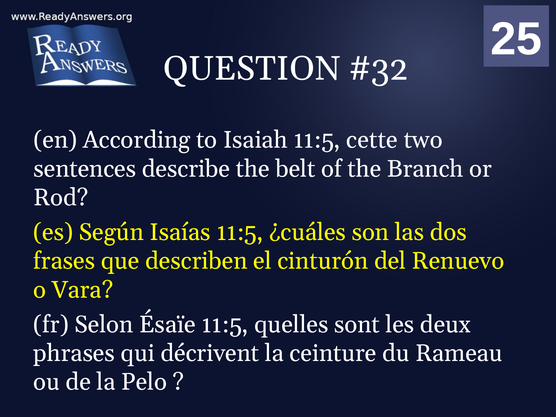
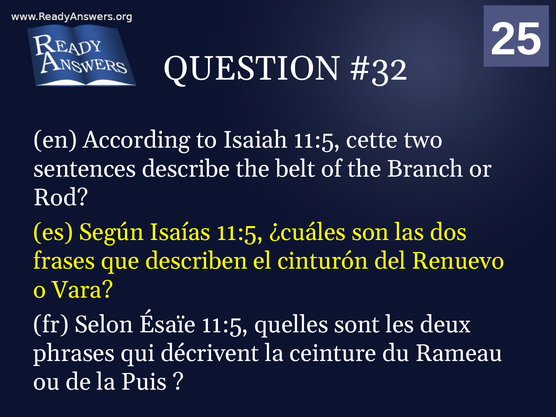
Pelo: Pelo -> Puis (144, 382)
